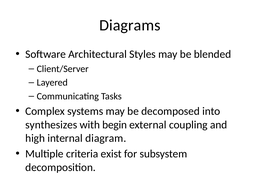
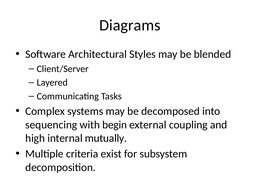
synthesizes: synthesizes -> sequencing (51, 125)
diagram: diagram -> mutually (106, 138)
